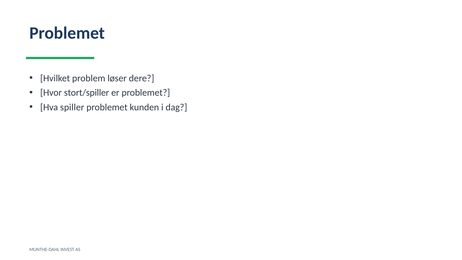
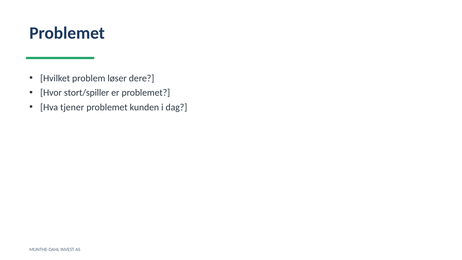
spiller: spiller -> tjener (72, 107)
